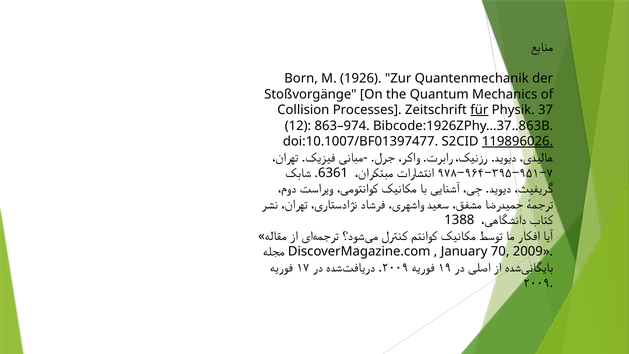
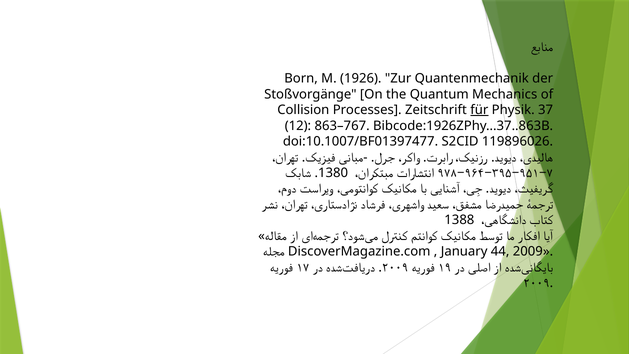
863–974: 863–974 -> 863–767 (342, 126)
119896026 underline: present -> none (518, 141)
6361: 6361 -> 1380 (333, 173)
70: 70 -> 44 (500, 251)
